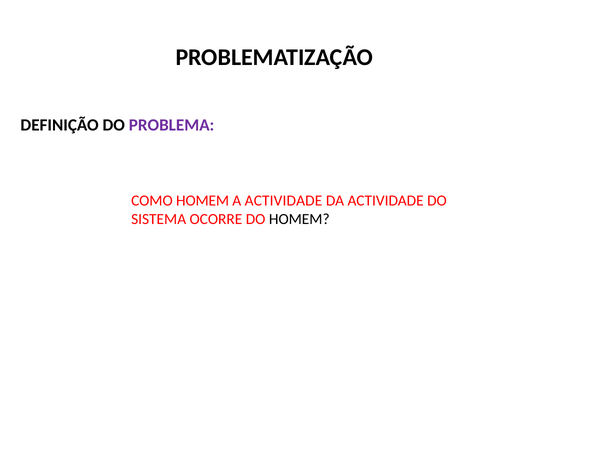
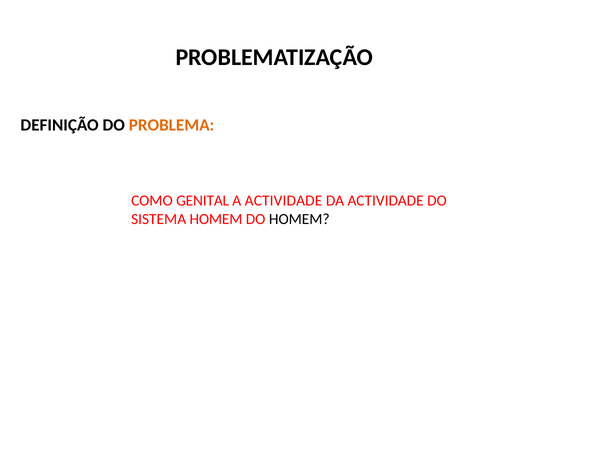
PROBLEMA colour: purple -> orange (172, 125)
COMO HOMEM: HOMEM -> GENITAL (203, 201)
SISTEMA OCORRE: OCORRE -> HOMEM (216, 219)
